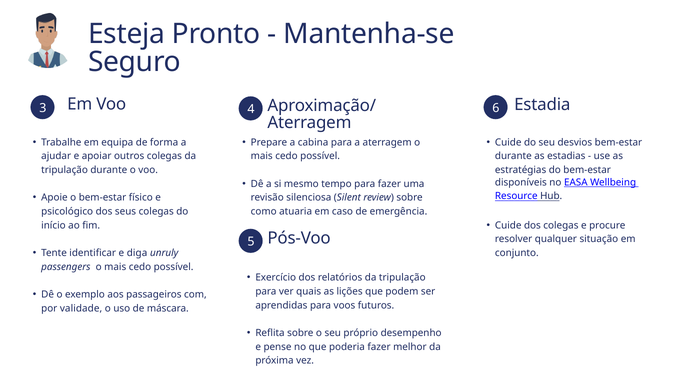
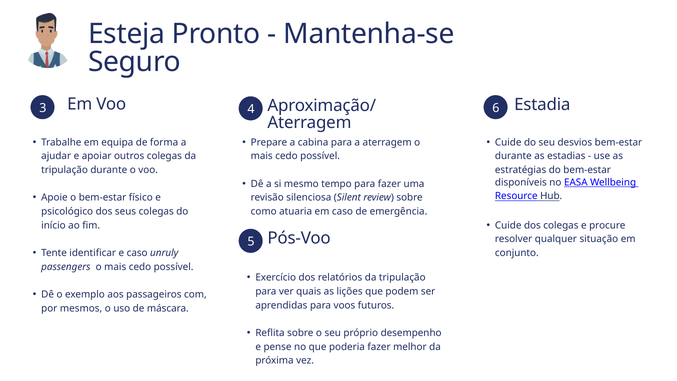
e diga: diga -> caso (137, 253)
validade: validade -> mesmos (81, 308)
